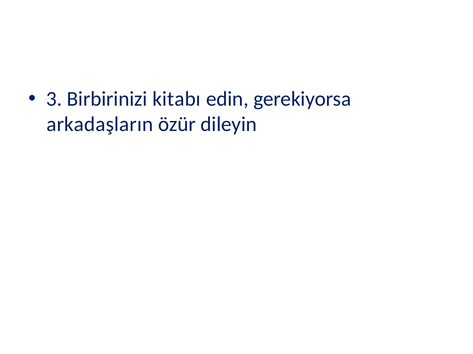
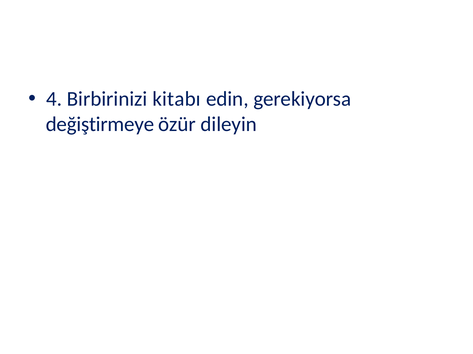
3: 3 -> 4 (54, 99)
arkadaşların: arkadaşların -> değiştirmeye (100, 124)
